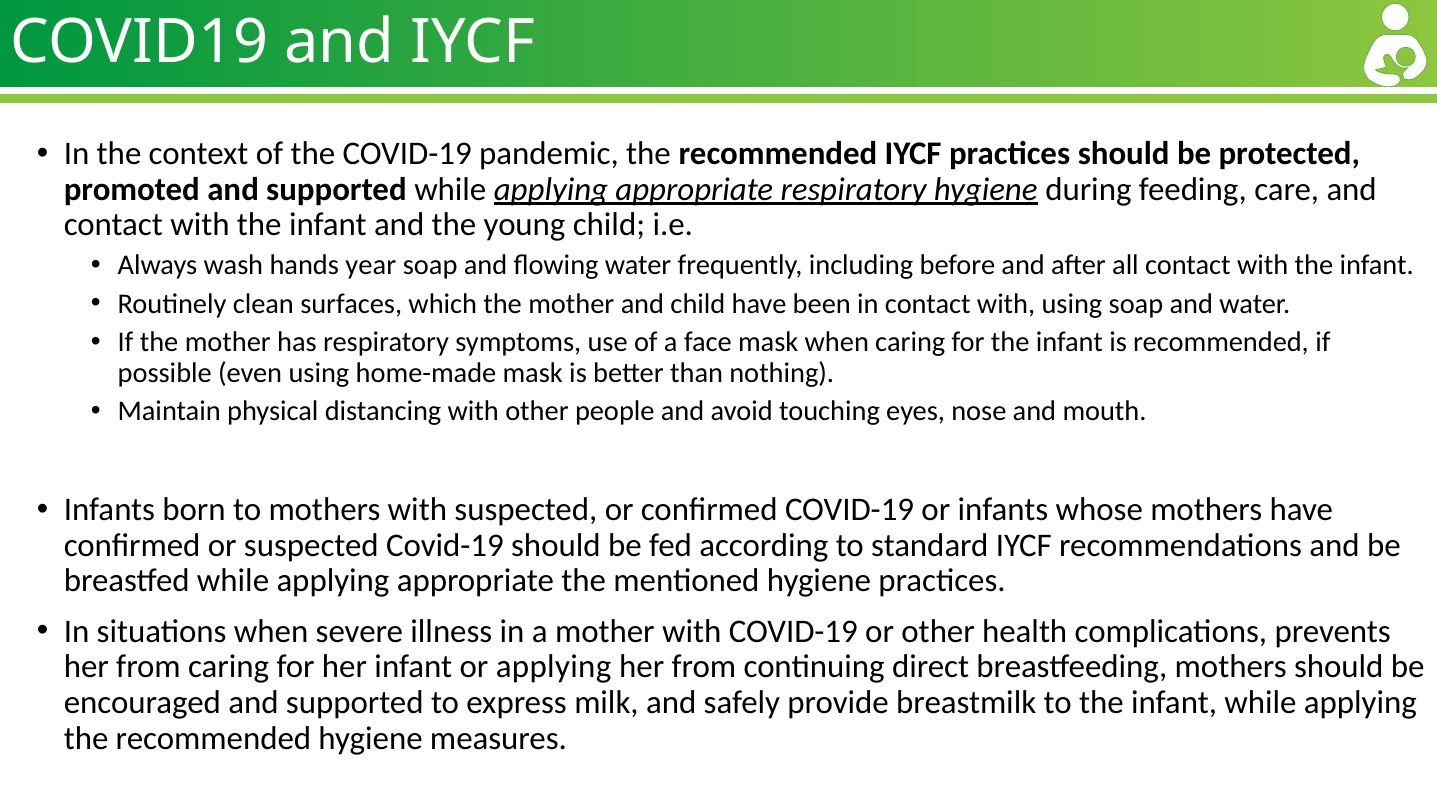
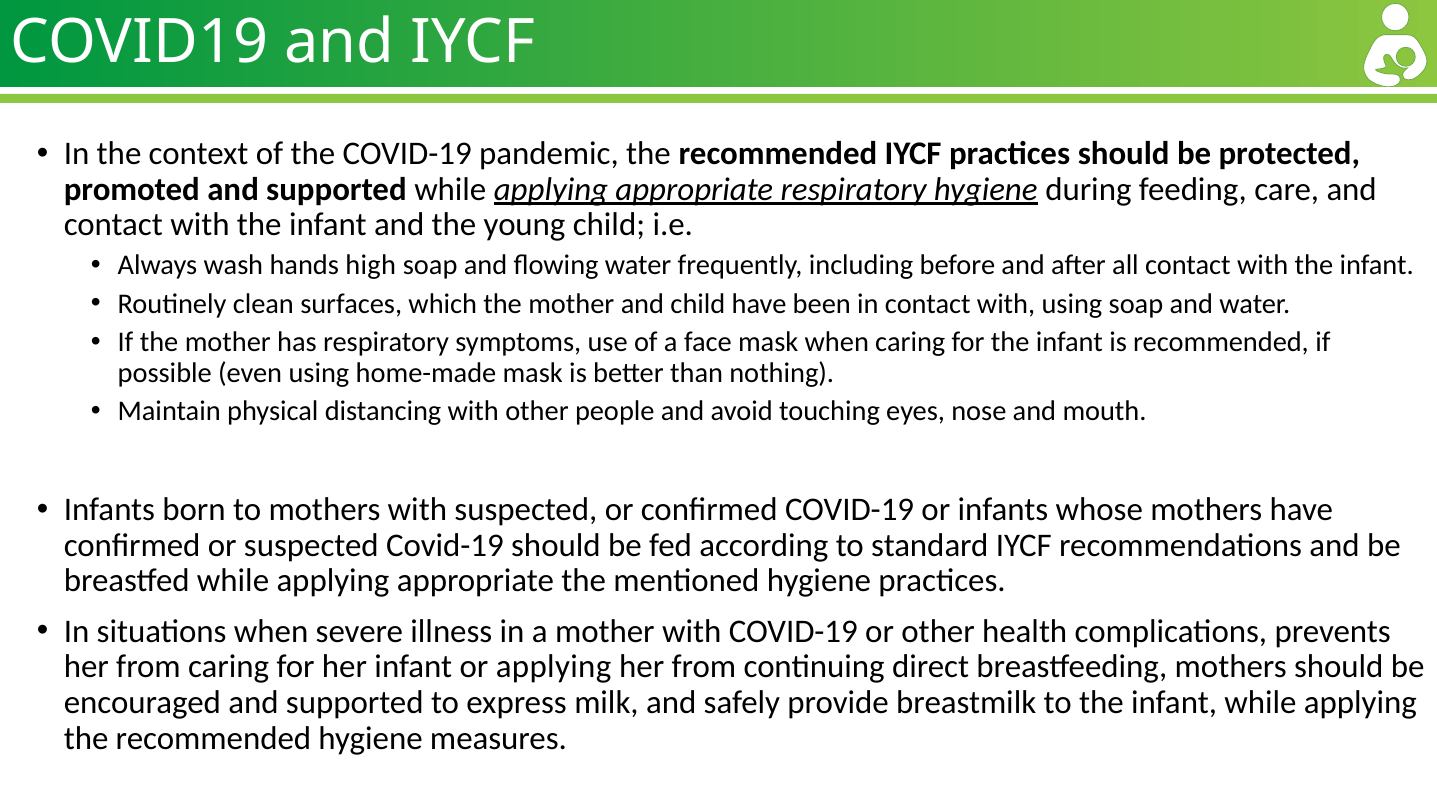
year: year -> high (371, 265)
